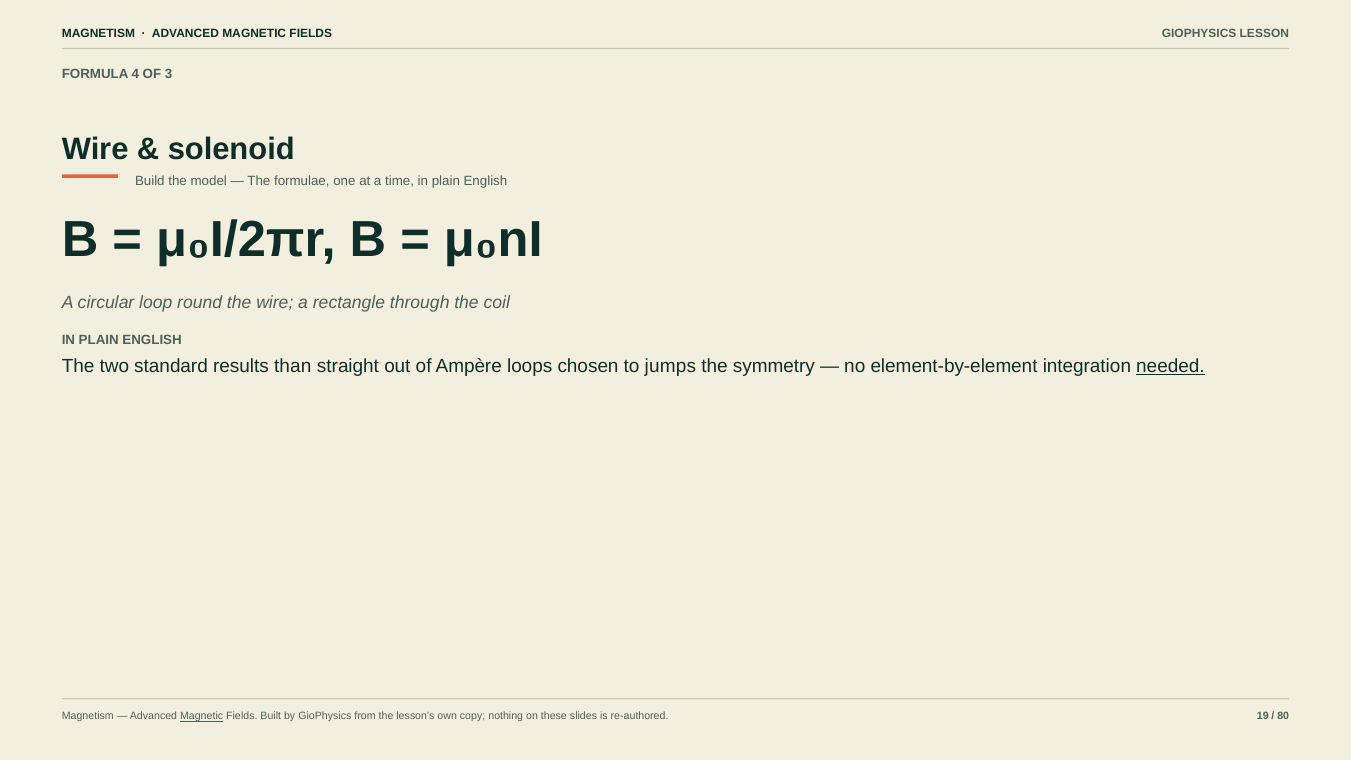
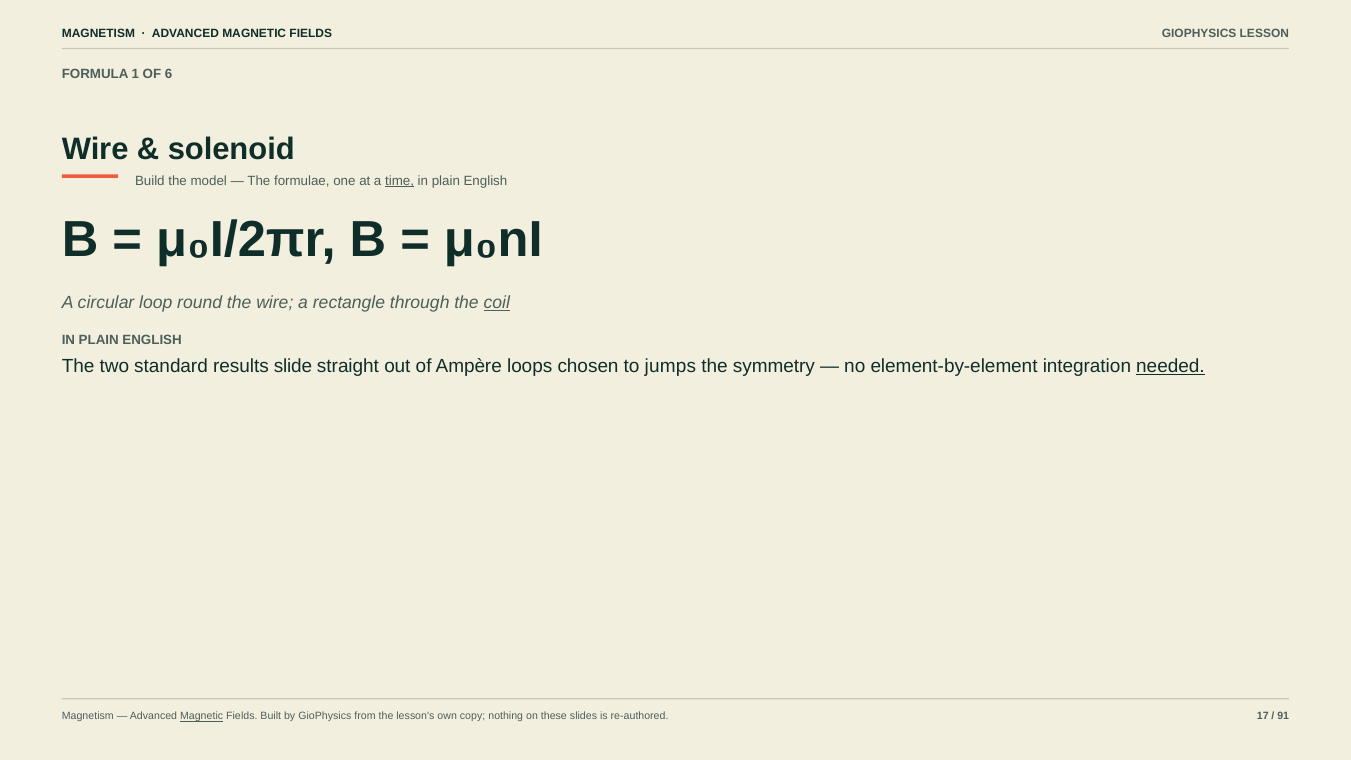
4: 4 -> 1 (135, 74)
3: 3 -> 6 (169, 74)
time underline: none -> present (400, 181)
coil underline: none -> present (497, 303)
than: than -> slide (293, 366)
19: 19 -> 17 (1263, 716)
80: 80 -> 91 (1283, 716)
